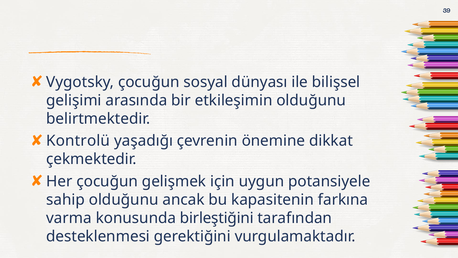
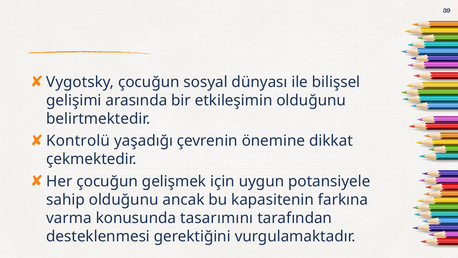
birleştiğini: birleştiğini -> tasarımını (217, 218)
